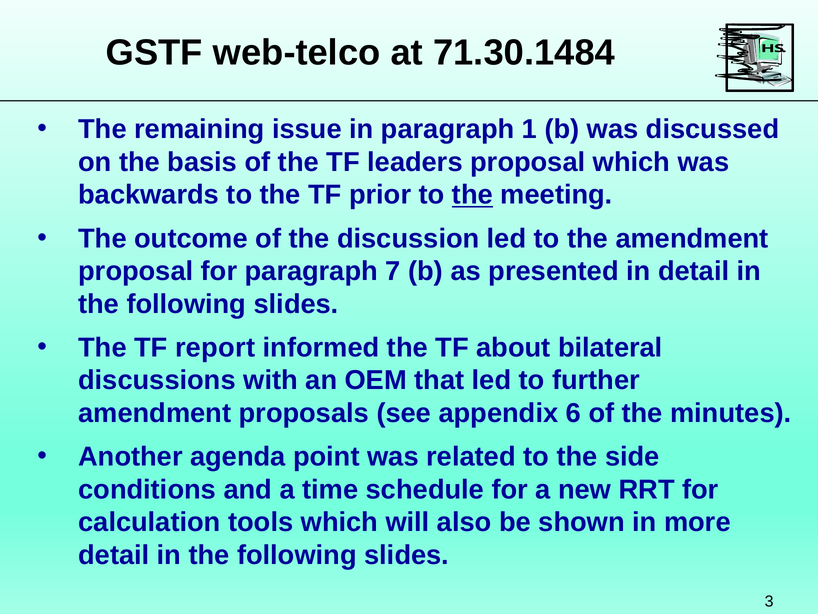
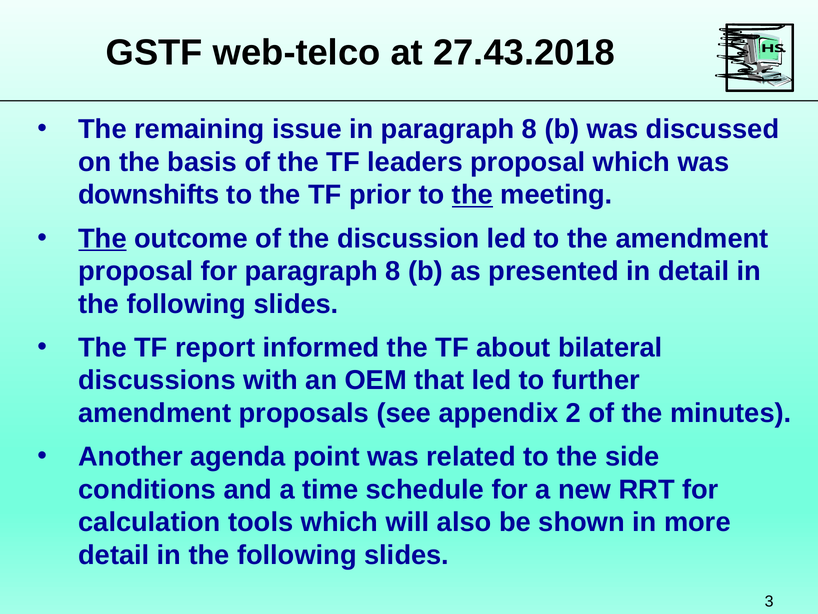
71.30.1484: 71.30.1484 -> 27.43.2018 (524, 53)
in paragraph 1: 1 -> 8 (529, 129)
backwards: backwards -> downshifts (149, 195)
The underline: none -> present (102, 238)
for paragraph 7: 7 -> 8 (393, 271)
6: 6 -> 2 (573, 413)
